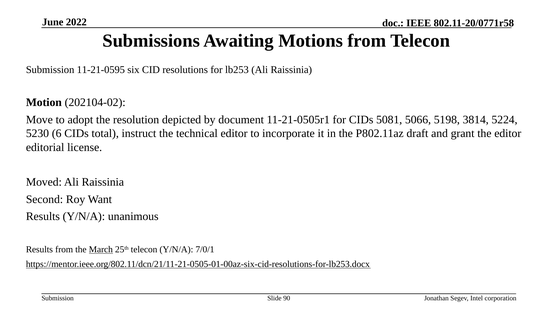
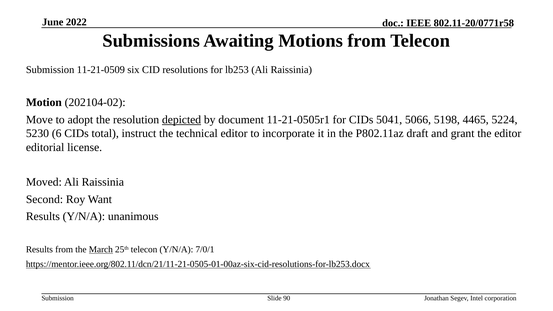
11-21-0595: 11-21-0595 -> 11-21-0509 (101, 70)
depicted underline: none -> present (182, 120)
5081: 5081 -> 5041 (389, 120)
3814: 3814 -> 4465 (476, 120)
